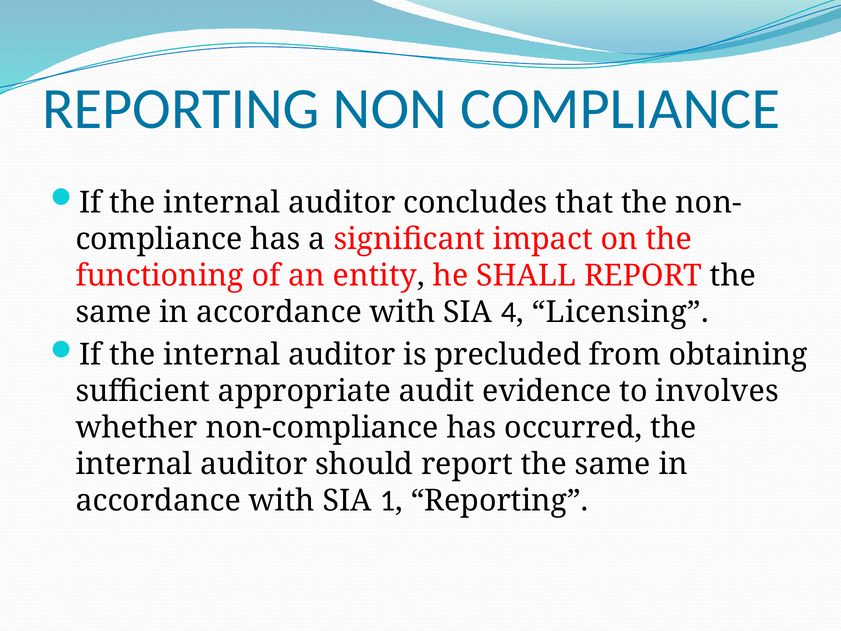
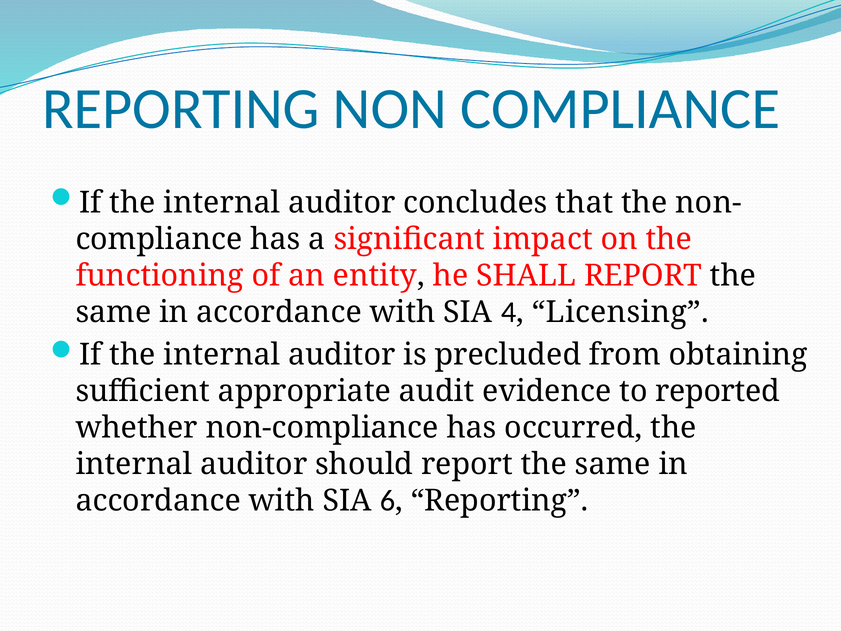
involves: involves -> reported (718, 391)
1: 1 -> 6 (388, 501)
